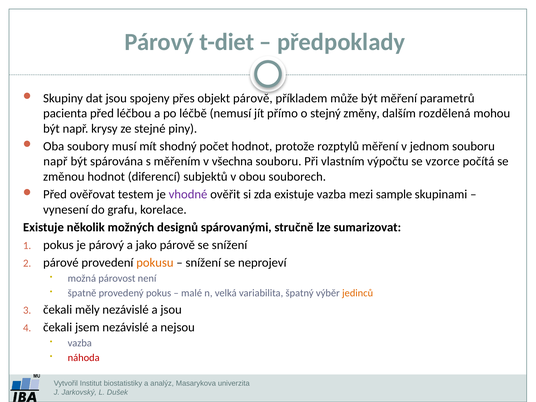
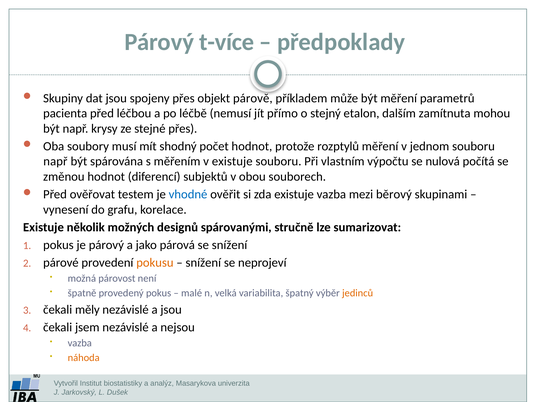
t-diet: t-diet -> t-více (227, 42)
změny: změny -> etalon (361, 113)
rozdělená: rozdělená -> zamítnuta (445, 113)
stejné piny: piny -> přes (183, 129)
v všechna: všechna -> existuje (232, 161)
vzorce: vzorce -> nulová (443, 161)
vhodné colour: purple -> blue (188, 194)
sample: sample -> běrový (394, 194)
jako párově: párově -> párová (177, 245)
náhoda colour: red -> orange (84, 358)
